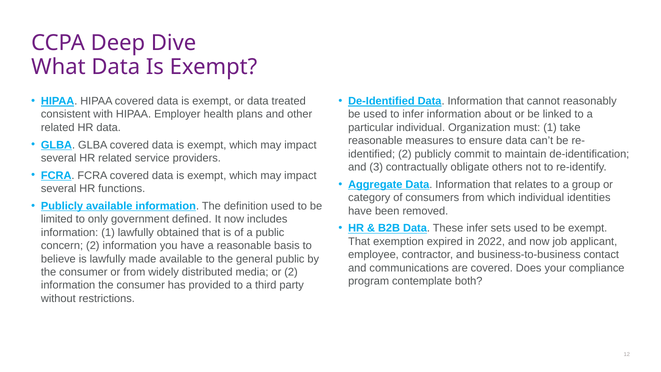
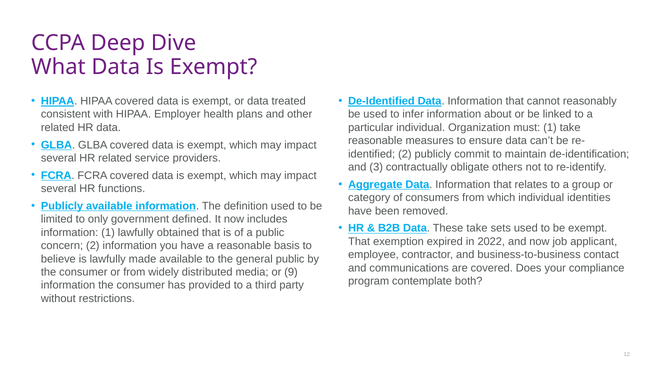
These infer: infer -> take (477, 228)
or 2: 2 -> 9 (291, 272)
